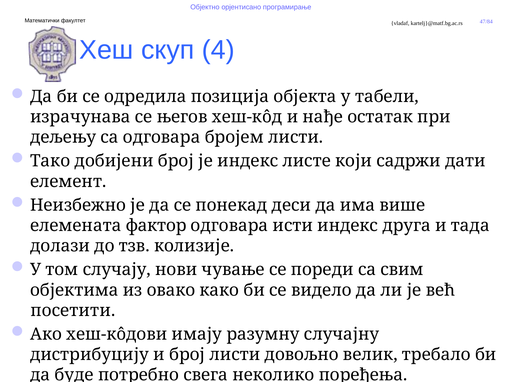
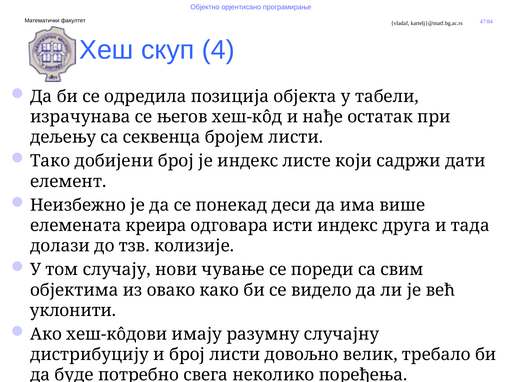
са одговара: одговара -> секвенца (162, 137)
фактор: фактор -> креира (156, 225)
посетити: посетити -> уклонити (73, 310)
